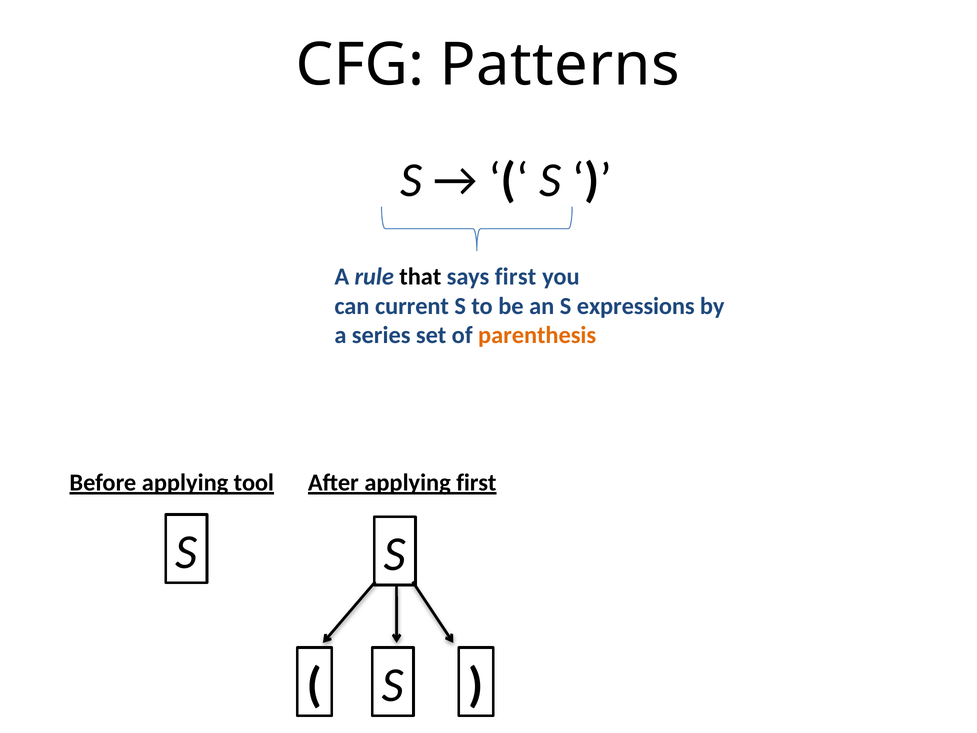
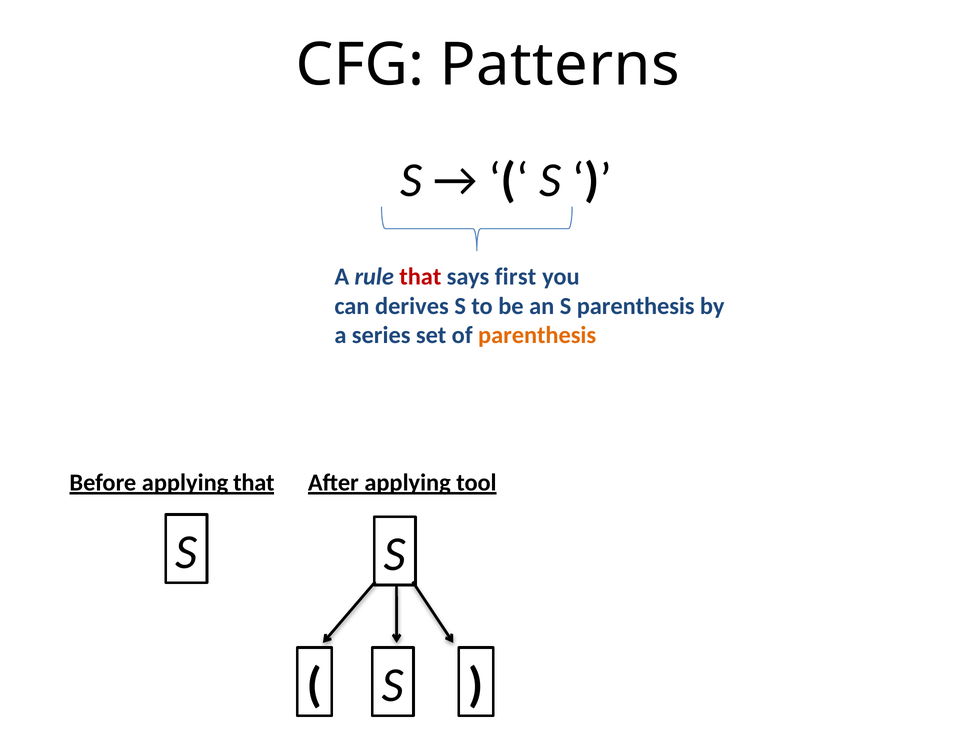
that colour: black -> red (420, 277)
current: current -> derives (412, 306)
S expressions: expressions -> parenthesis (636, 306)
applying tool: tool -> that (254, 482)
applying first: first -> tool (476, 482)
